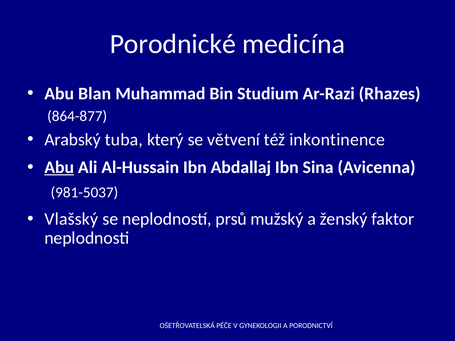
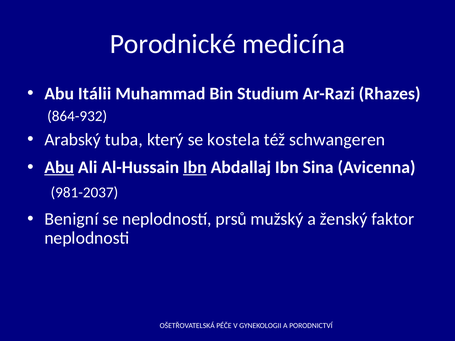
Blan: Blan -> Itálii (95, 94)
864-877: 864-877 -> 864-932 (77, 116)
větvení: větvení -> kostela (234, 140)
inkontinence: inkontinence -> schwangeren (337, 140)
Ibn underline: none -> present (195, 167)
981-5037: 981-5037 -> 981-2037 (84, 193)
Vlašský: Vlašský -> Benigní (71, 219)
